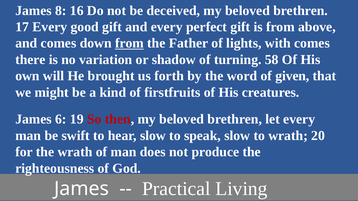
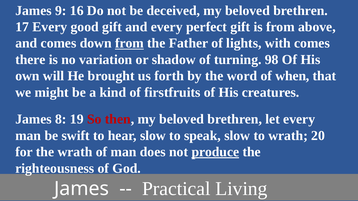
8: 8 -> 9 (61, 11)
58: 58 -> 98 (272, 60)
given: given -> when (292, 76)
6: 6 -> 8 (61, 119)
produce underline: none -> present (215, 152)
